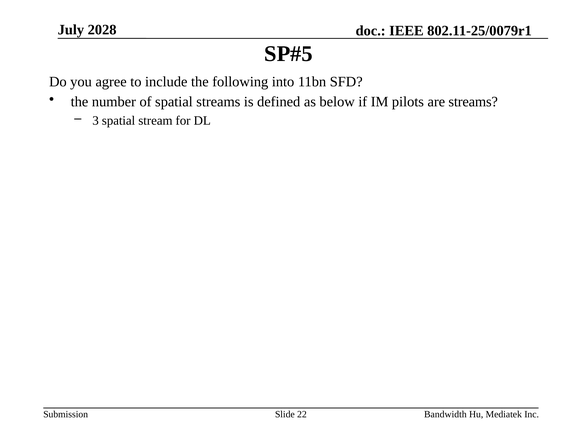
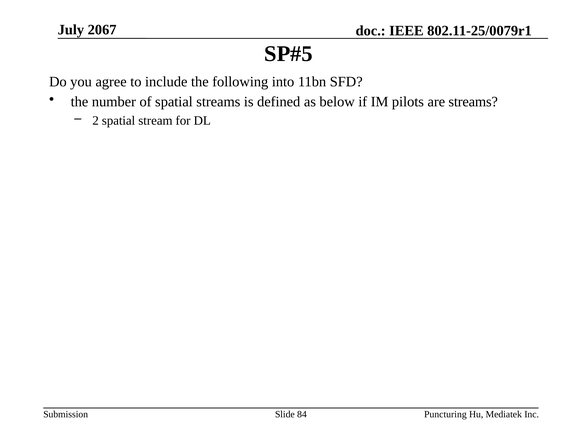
2028: 2028 -> 2067 (102, 30)
3: 3 -> 2 (96, 121)
22: 22 -> 84 (302, 415)
Bandwidth: Bandwidth -> Puncturing (445, 415)
